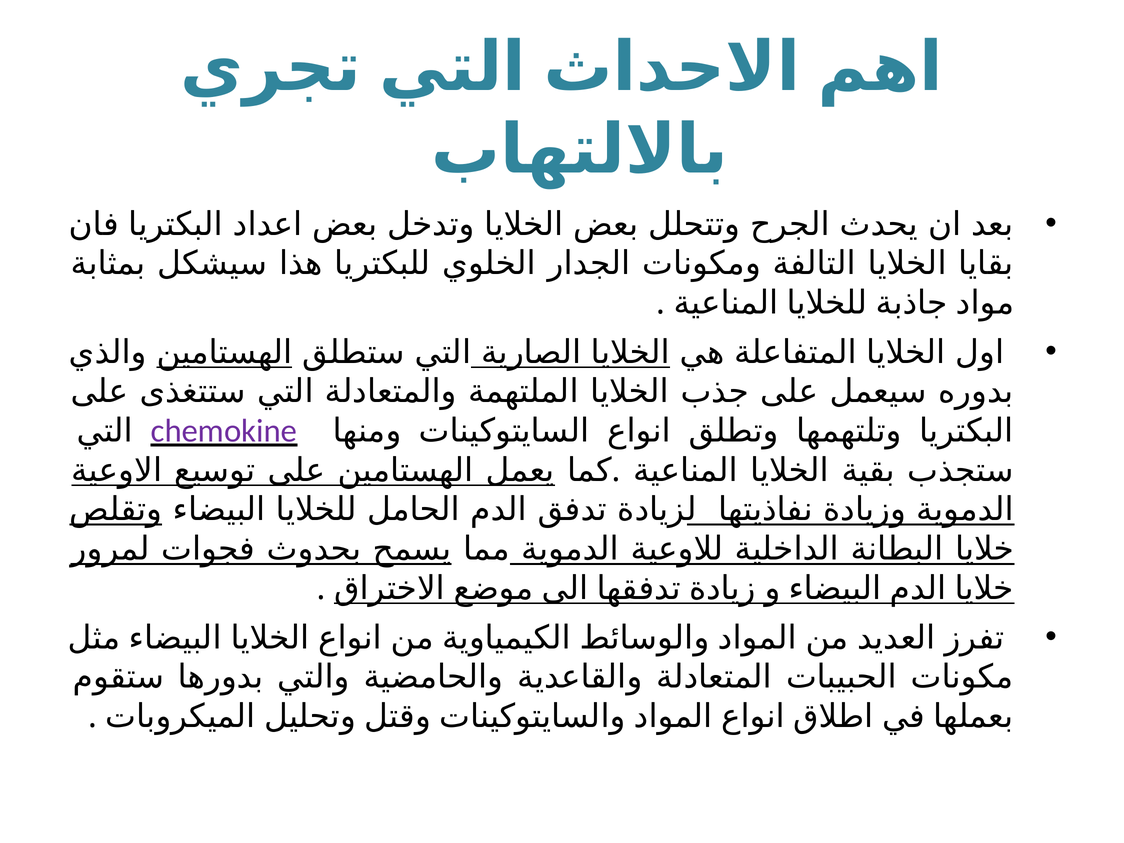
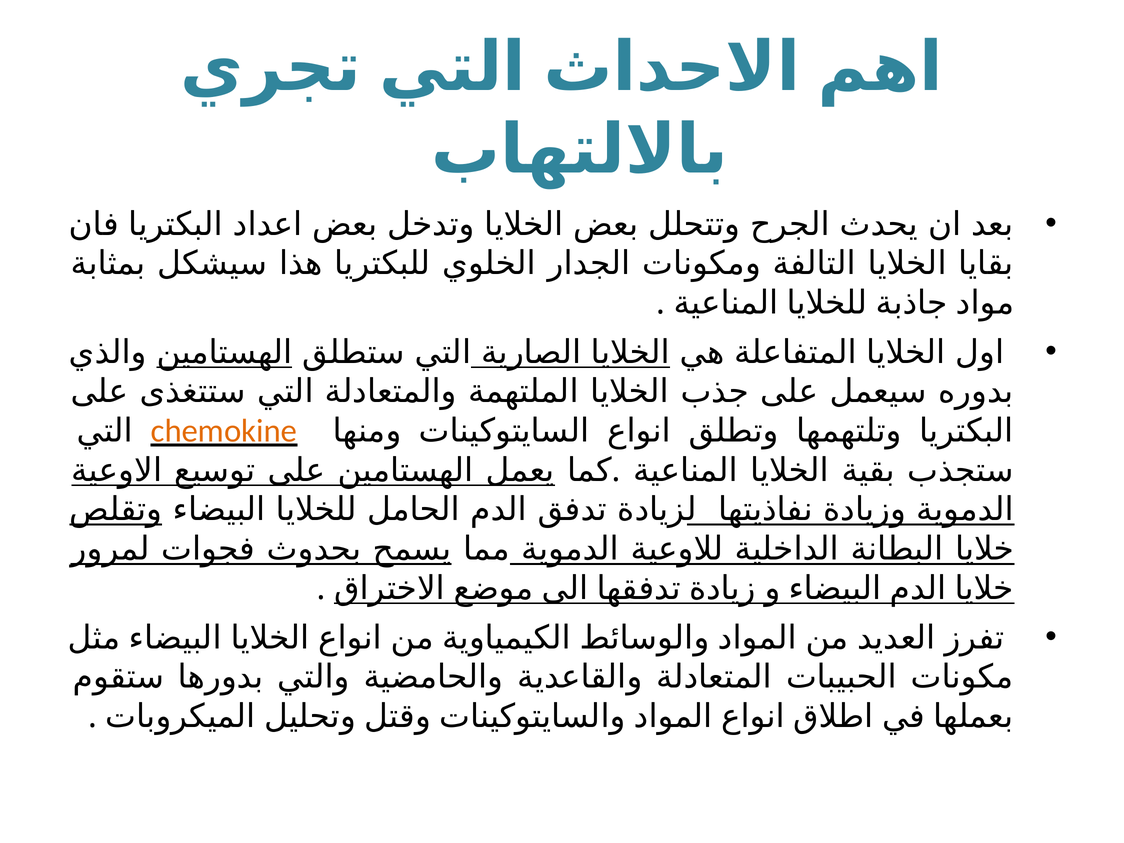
chemokine colour: purple -> orange (224, 431)
